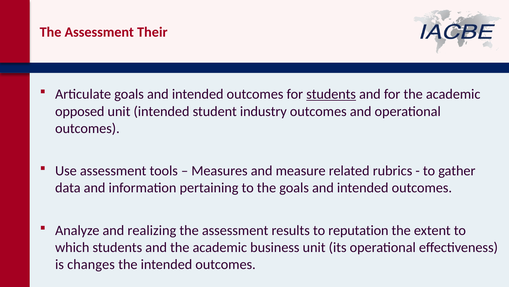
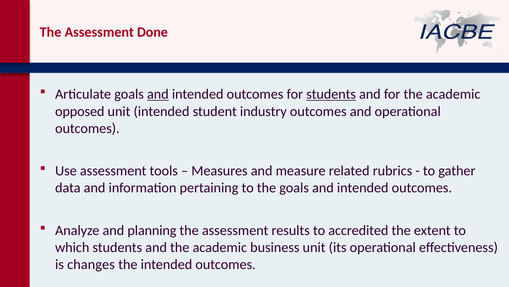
Their: Their -> Done (152, 32)
and underline: none -> present (158, 94)
realizing: realizing -> planning (152, 230)
reputation: reputation -> accredited (358, 230)
